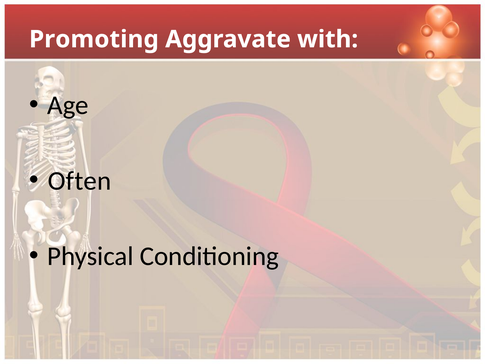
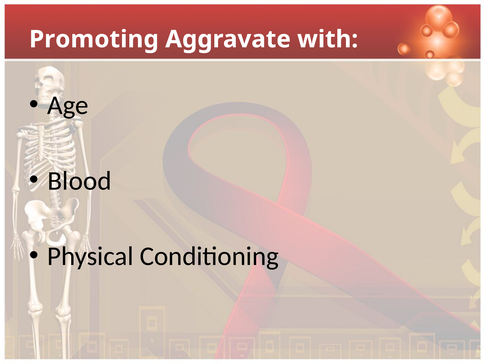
Often: Often -> Blood (80, 181)
